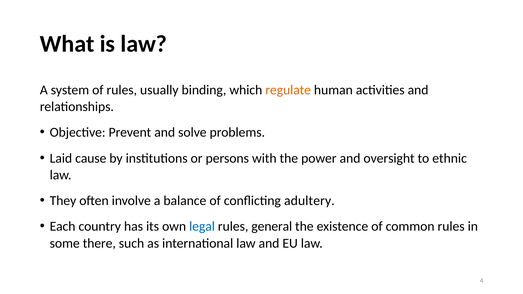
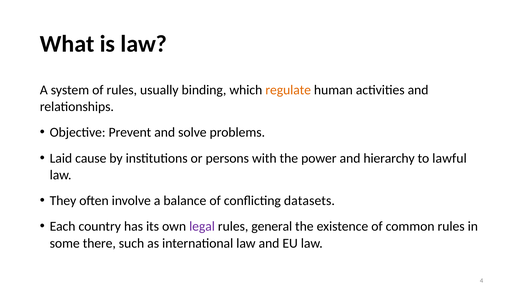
oversight: oversight -> hierarchy (389, 158)
ethnic: ethnic -> lawful (450, 158)
adultery: adultery -> datasets (309, 201)
legal colour: blue -> purple (202, 227)
